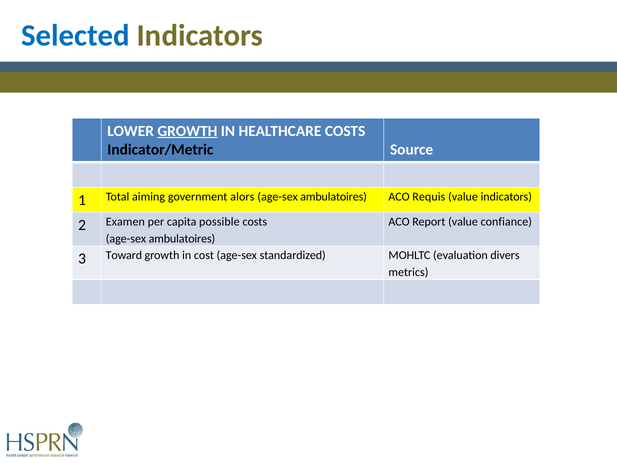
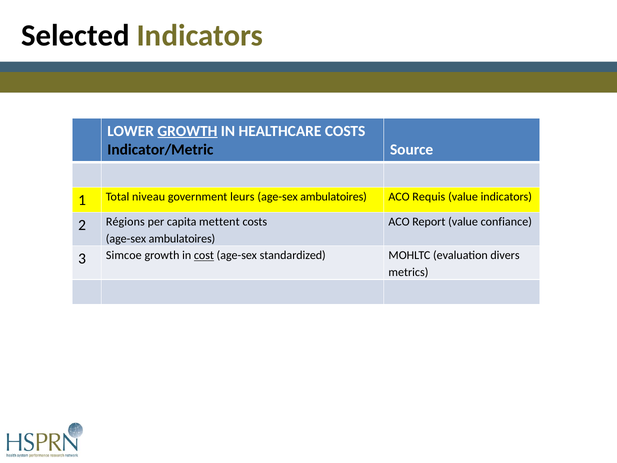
Selected colour: blue -> black (76, 36)
aiming: aiming -> niveau (149, 197)
alors: alors -> leurs (242, 197)
Examen: Examen -> Régions (125, 222)
possible: possible -> mettent (219, 222)
Toward: Toward -> Simcoe (124, 255)
cost underline: none -> present (204, 255)
